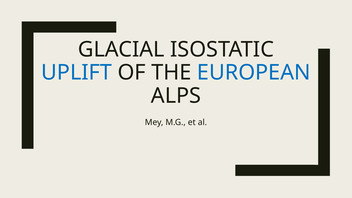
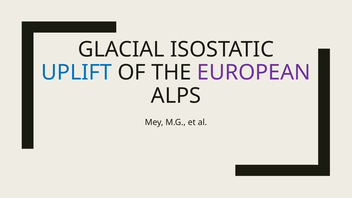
EUROPEAN colour: blue -> purple (254, 73)
